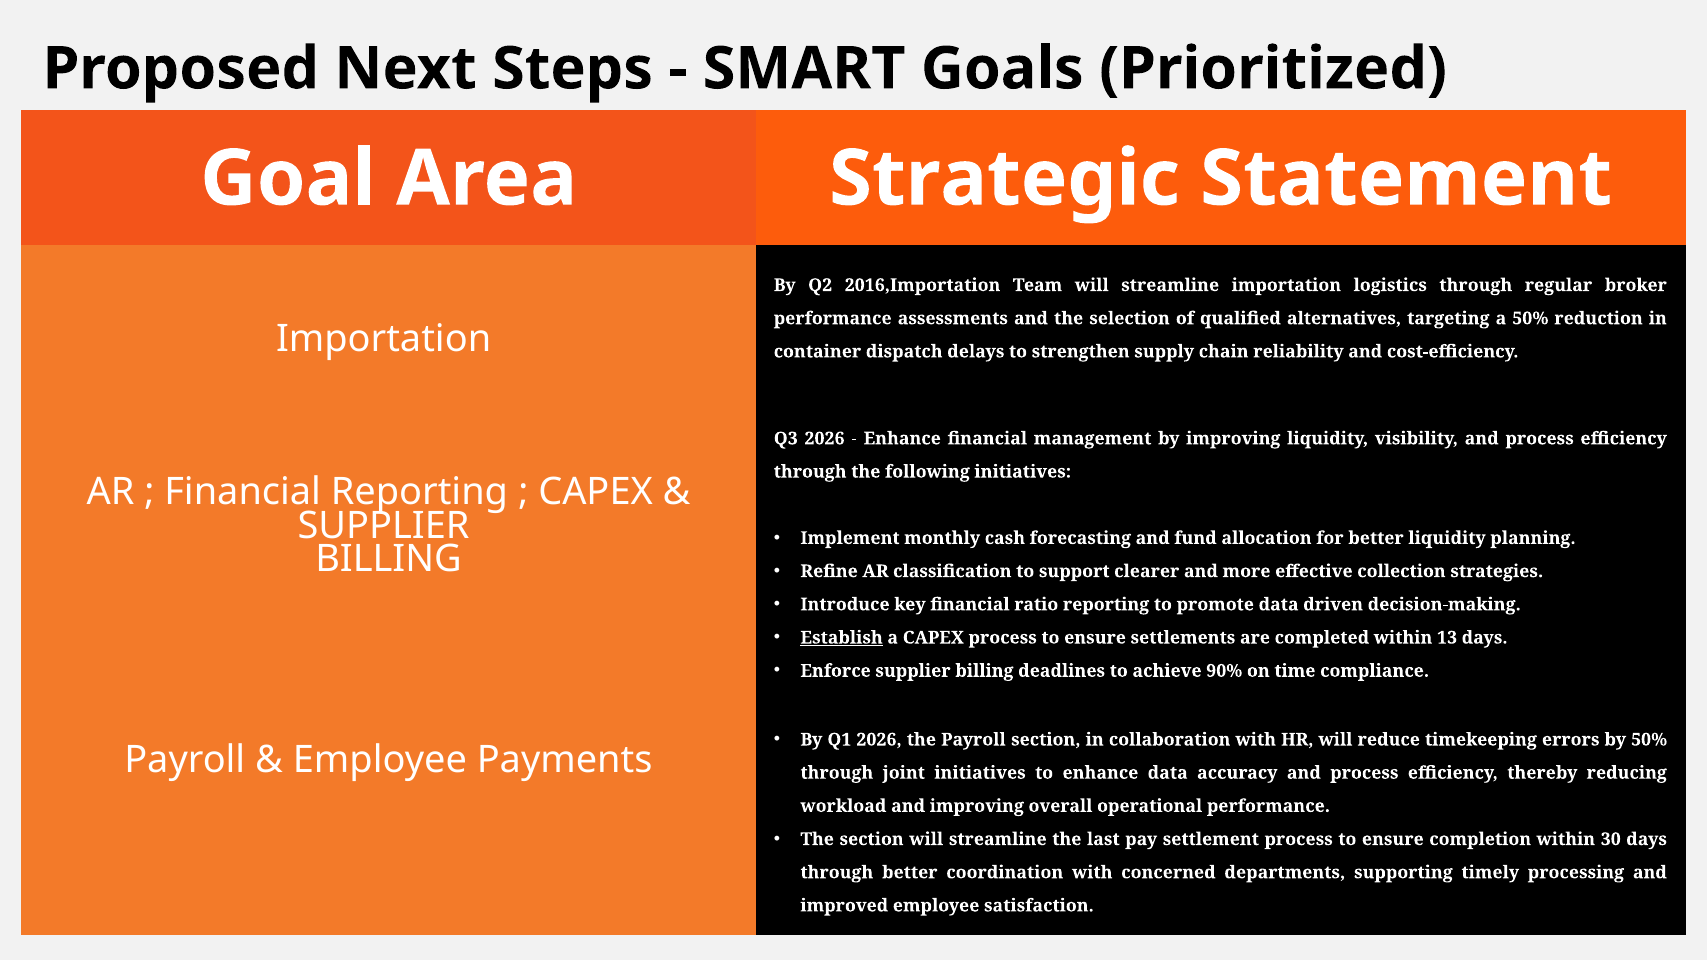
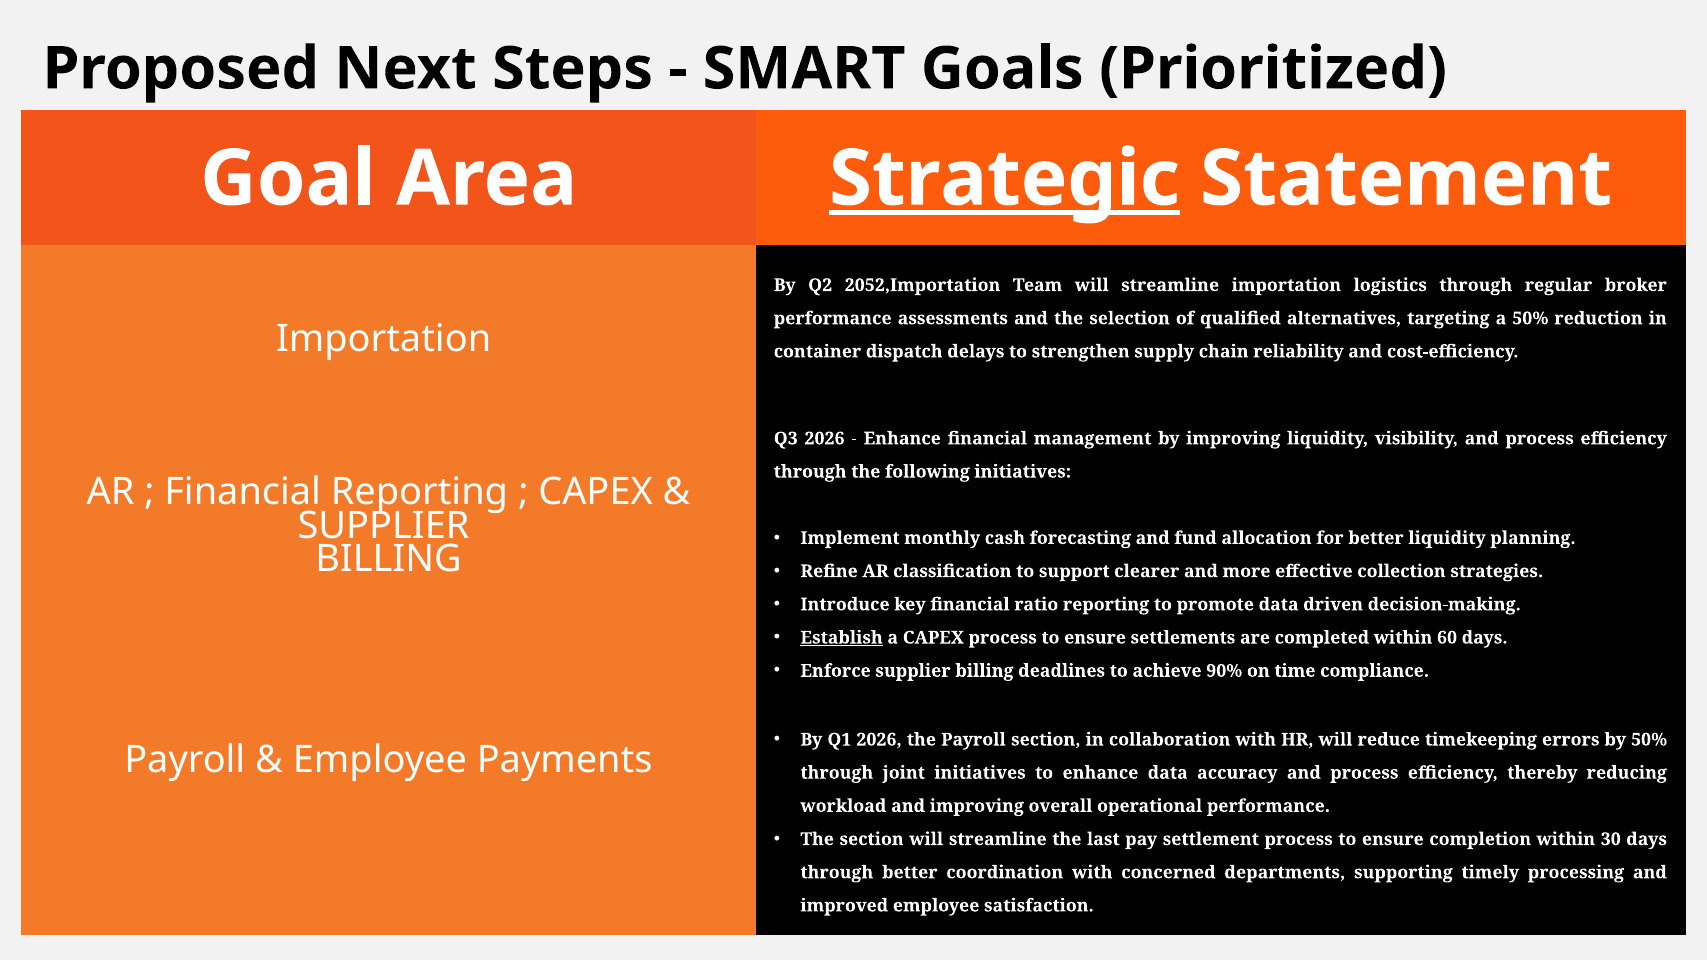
Strategic underline: none -> present (1004, 179)
2016,Importation: 2016,Importation -> 2052,Importation (923, 285)
13: 13 -> 60 (1447, 638)
